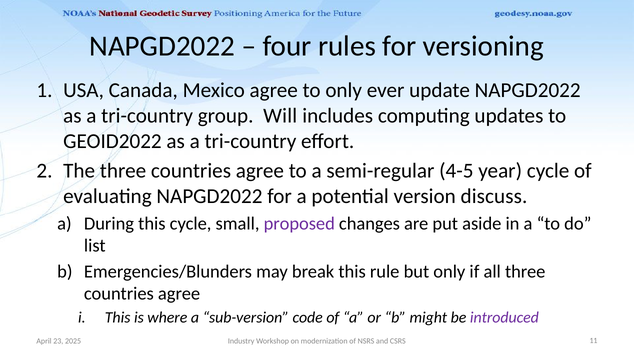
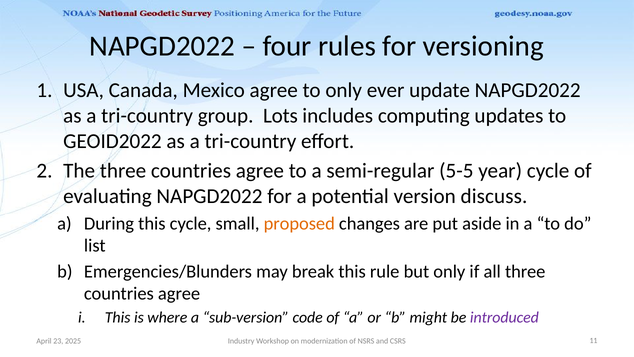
Will: Will -> Lots (280, 116)
4-5: 4-5 -> 5-5 (456, 171)
proposed colour: purple -> orange (299, 223)
